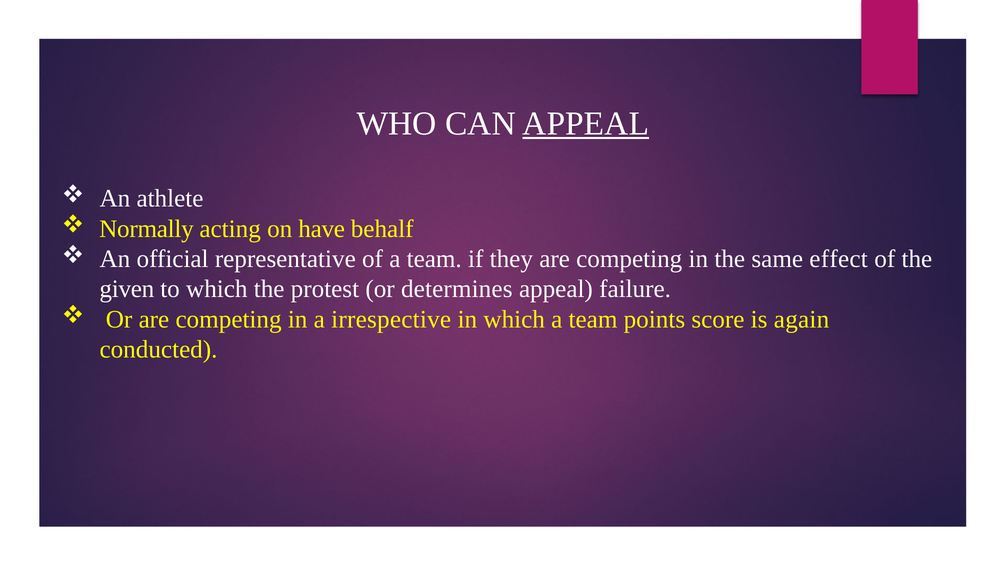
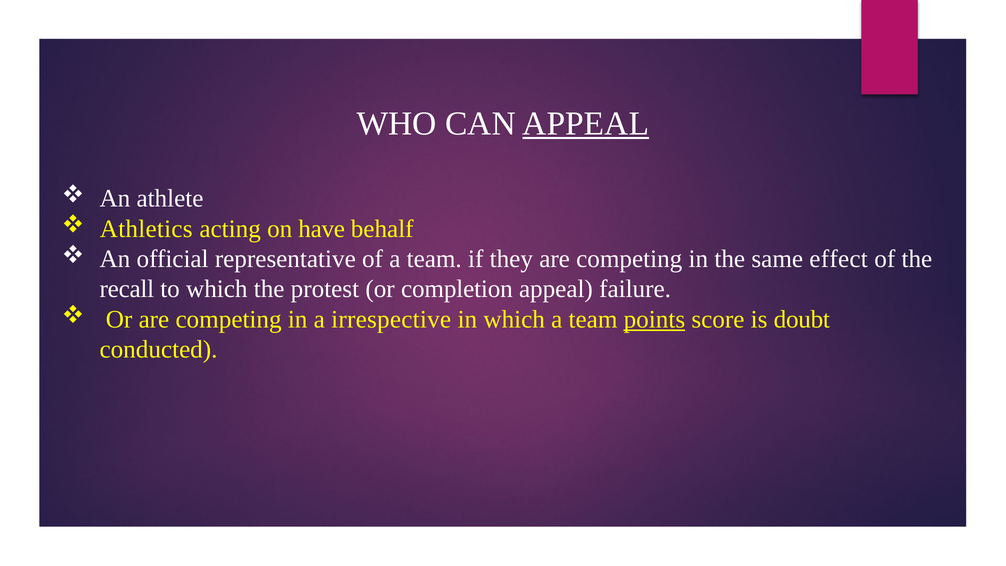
Normally: Normally -> Athletics (146, 229)
given: given -> recall (127, 289)
determines: determines -> completion (457, 289)
points underline: none -> present (654, 319)
again: again -> doubt (802, 319)
